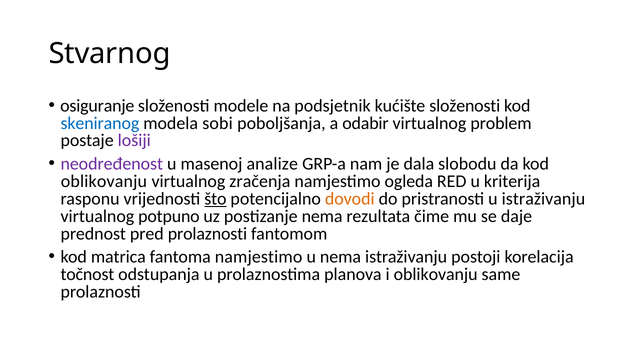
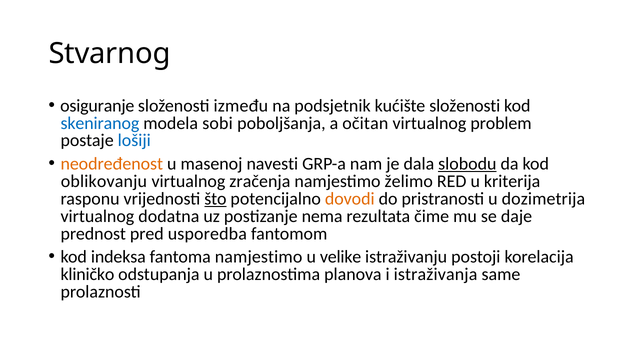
modele: modele -> između (241, 106)
odabir: odabir -> očitan (365, 123)
lošiji colour: purple -> blue (134, 141)
neodređenost colour: purple -> orange (112, 164)
analize: analize -> navesti (272, 164)
slobodu underline: none -> present (467, 164)
ogleda: ogleda -> želimo (409, 181)
u istraživanju: istraživanju -> dozimetrija (543, 199)
potpuno: potpuno -> dodatna (169, 216)
pred prolaznosti: prolaznosti -> usporedba (207, 234)
matrica: matrica -> indeksa (118, 257)
u nema: nema -> velike (341, 257)
točnost: točnost -> kliničko (87, 275)
i oblikovanju: oblikovanju -> istraživanja (436, 275)
